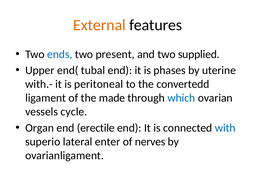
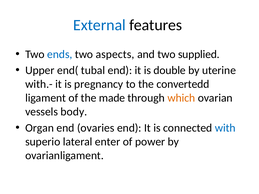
External colour: orange -> blue (99, 25)
present: present -> aspects (115, 54)
phases: phases -> double (170, 70)
peritoneal: peritoneal -> pregnancy (99, 84)
which colour: blue -> orange (181, 98)
cycle: cycle -> body (74, 112)
erectile: erectile -> ovaries (96, 128)
nerves: nerves -> power (150, 142)
